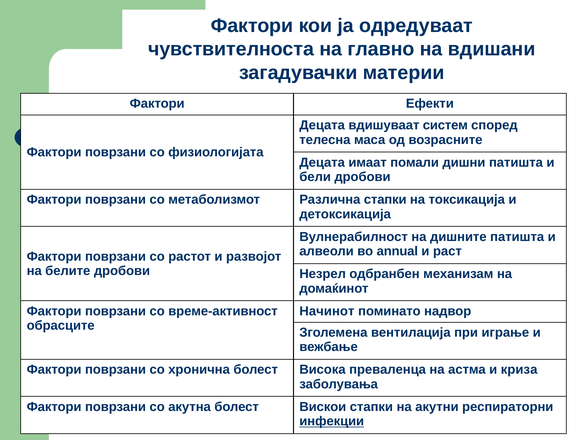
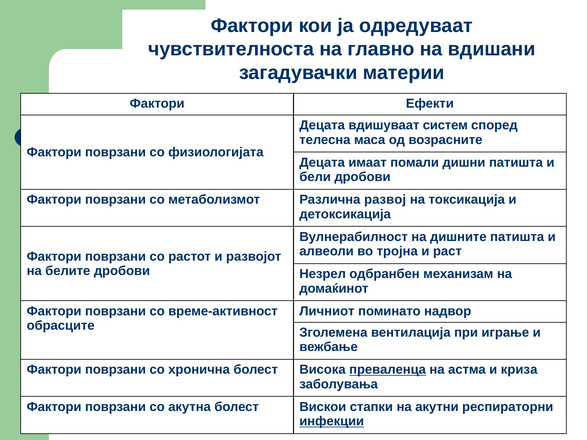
Различна стапки: стапки -> развој (385, 200)
annual: annual -> тројна (397, 251)
Начинот: Начинот -> Личниот (327, 311)
преваленца underline: none -> present (388, 370)
